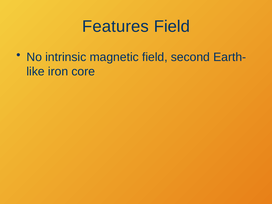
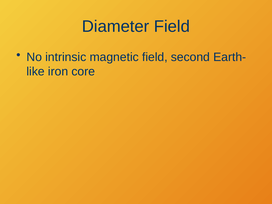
Features: Features -> Diameter (116, 26)
